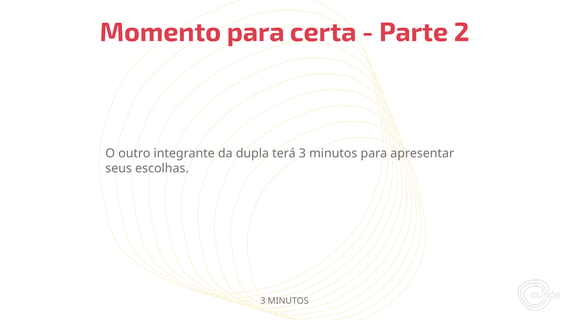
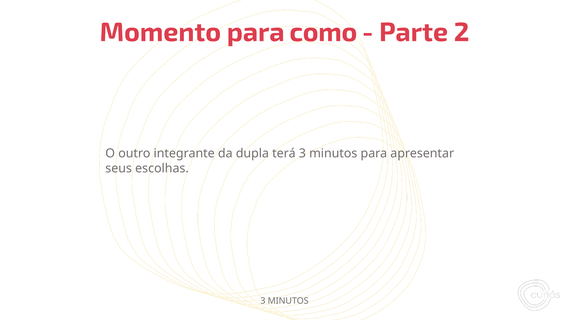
certa: certa -> como (323, 32)
